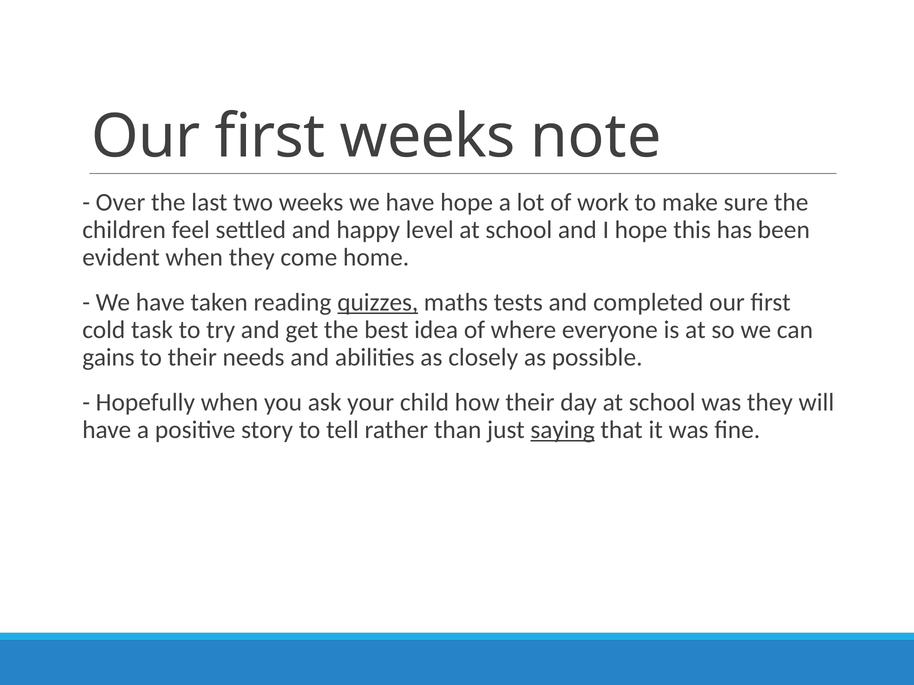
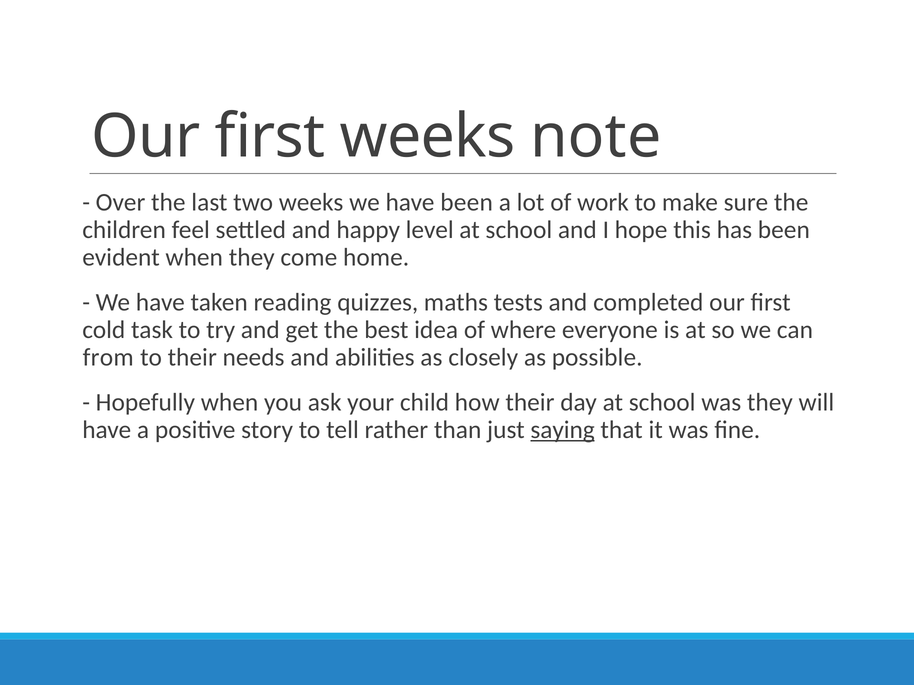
have hope: hope -> been (467, 203)
quizzes underline: present -> none (378, 303)
gains: gains -> from (108, 358)
